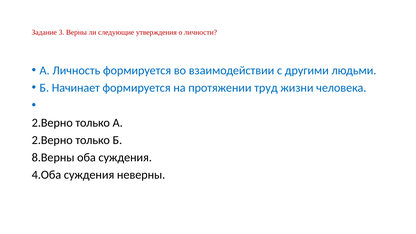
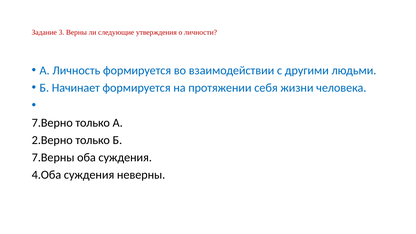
труд: труд -> себя (266, 88)
2.Верно: 2.Верно -> 7.Верно (52, 123)
8.Верны: 8.Верны -> 7.Верны (53, 158)
